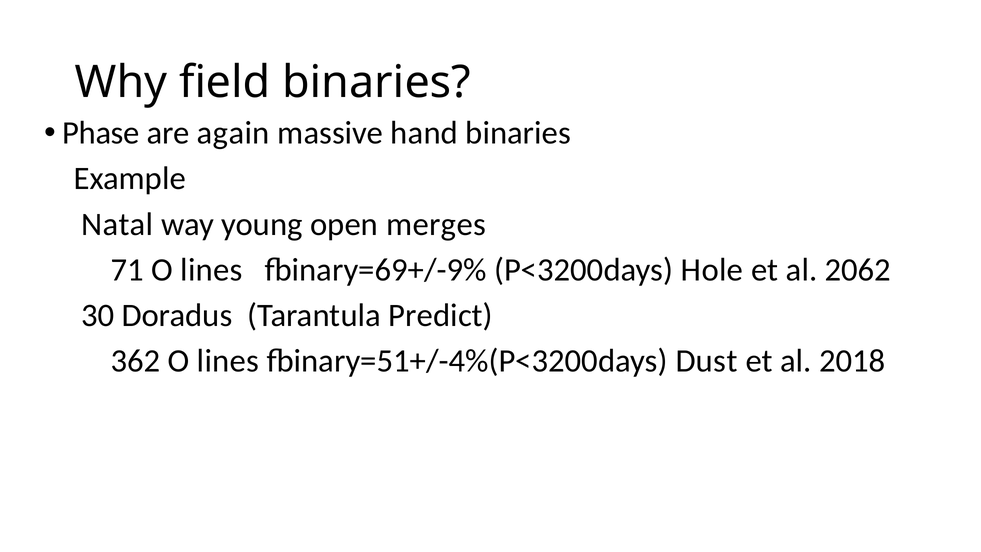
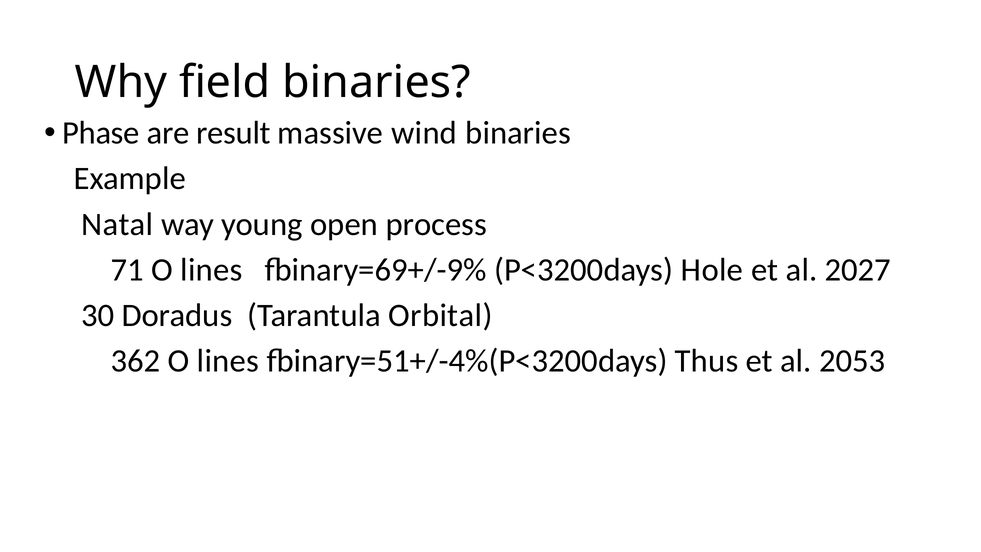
again: again -> result (234, 133)
hand: hand -> wind (424, 133)
merges: merges -> process (436, 224)
2062: 2062 -> 2027 (858, 270)
Predict: Predict -> Orbital (440, 315)
Dust: Dust -> Thus (707, 361)
2018: 2018 -> 2053 (852, 361)
